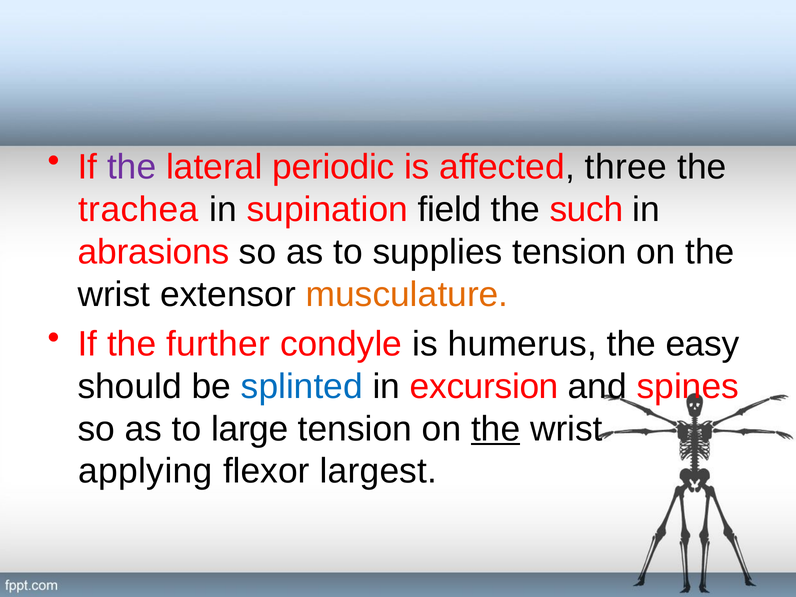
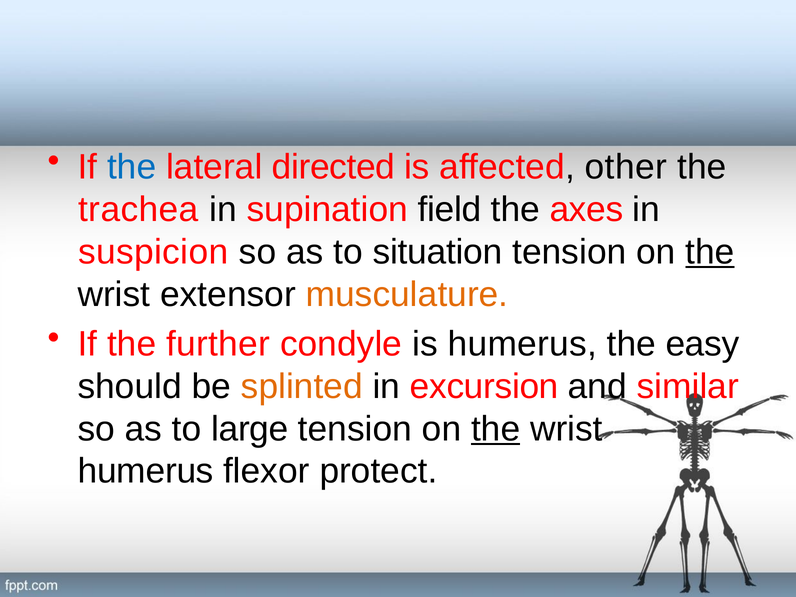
the colour: purple -> blue (132, 167)
periodic: periodic -> directed (333, 167)
three: three -> other (626, 167)
such: such -> axes (586, 209)
abrasions: abrasions -> suspicion (153, 252)
supplies: supplies -> situation (438, 252)
the underline: none -> present (710, 252)
splinted colour: blue -> orange (302, 386)
spines: spines -> similar (688, 386)
applying: applying -> humerus (146, 471)
largest: largest -> protect (379, 471)
